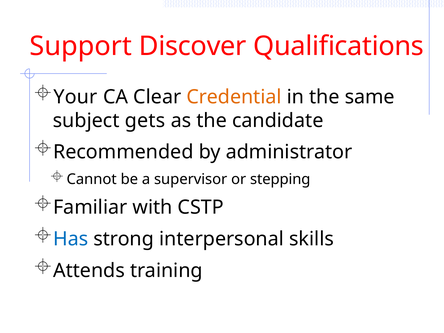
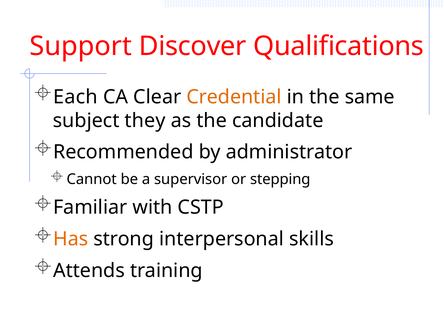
Your: Your -> Each (75, 97)
gets: gets -> they (145, 121)
Has colour: blue -> orange (71, 239)
